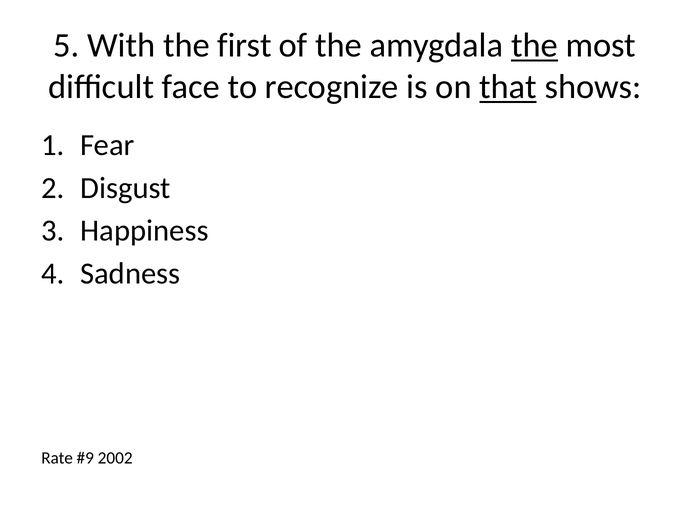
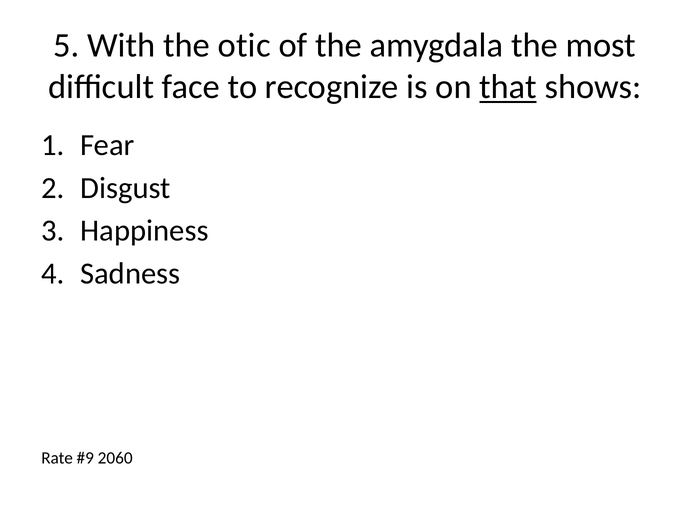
first: first -> otic (244, 46)
the underline: present -> none (534, 46)
2002: 2002 -> 2060 (115, 458)
